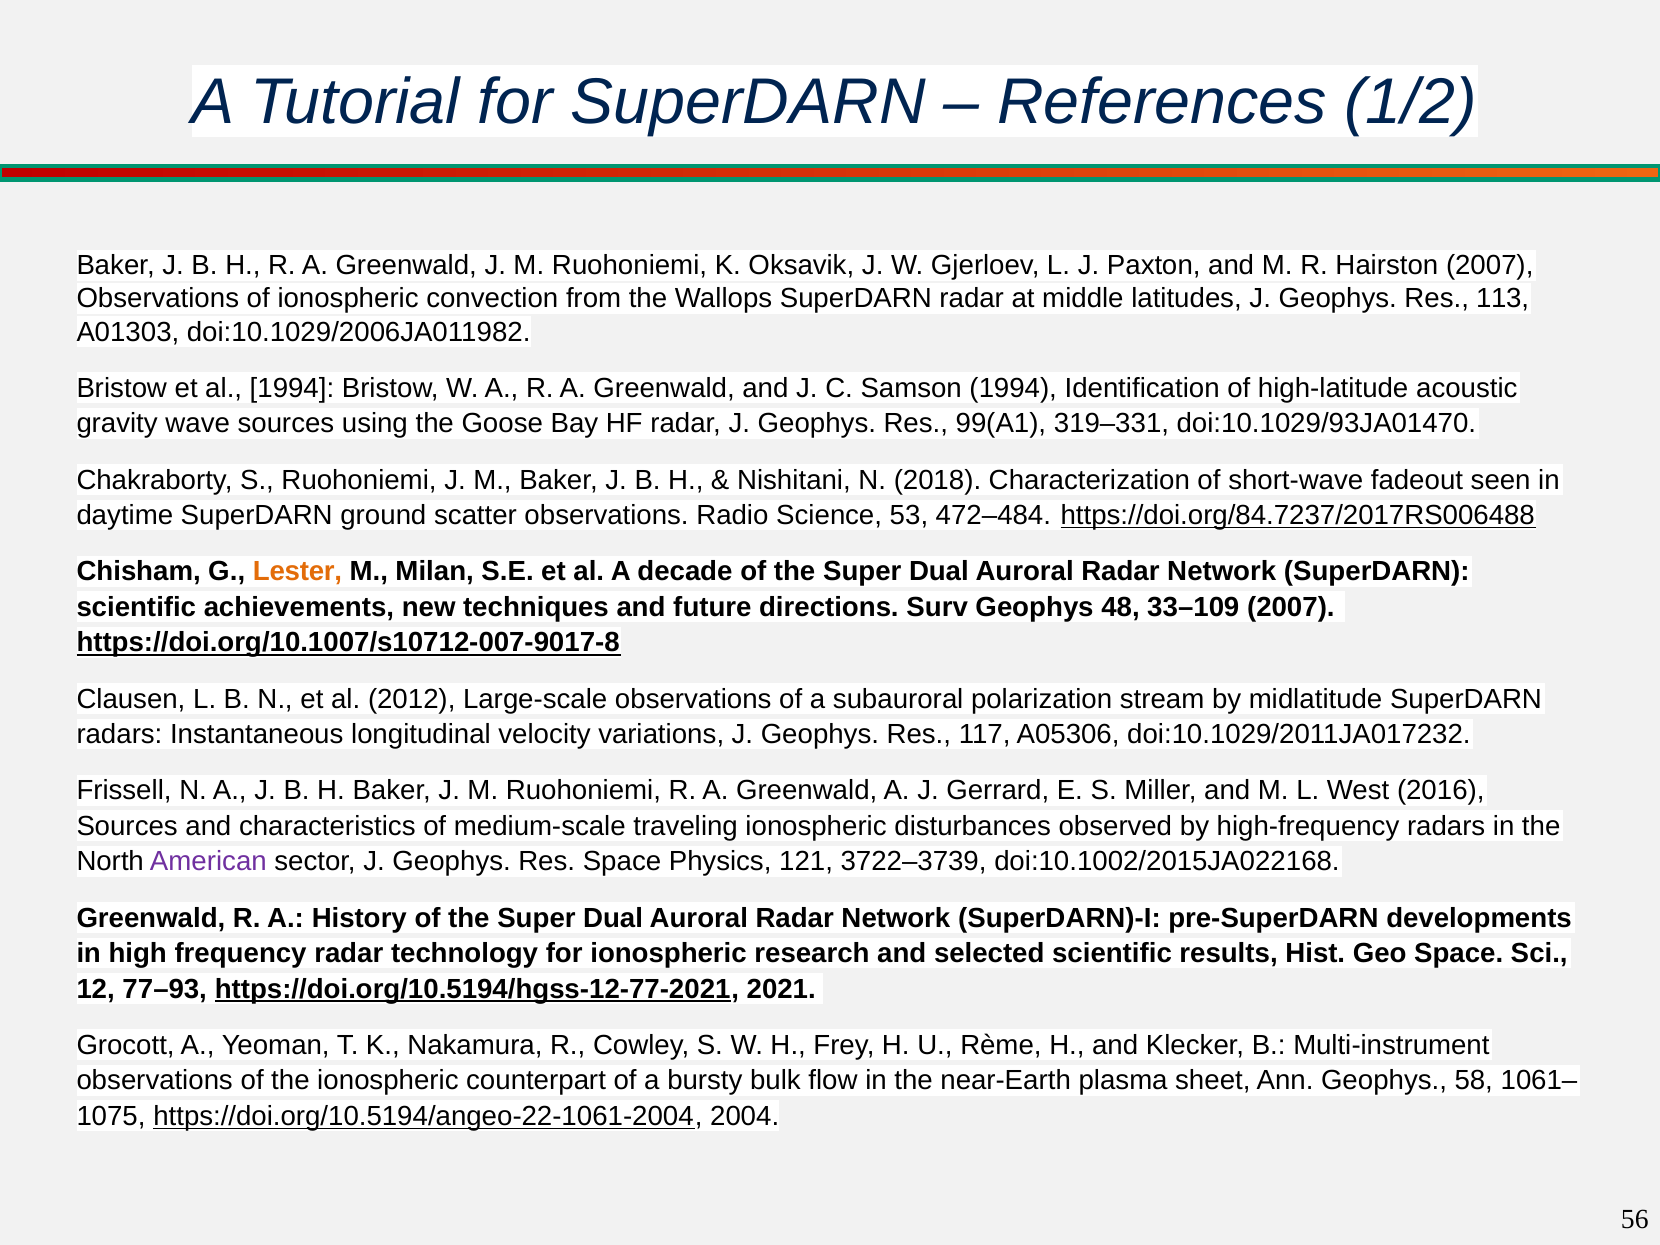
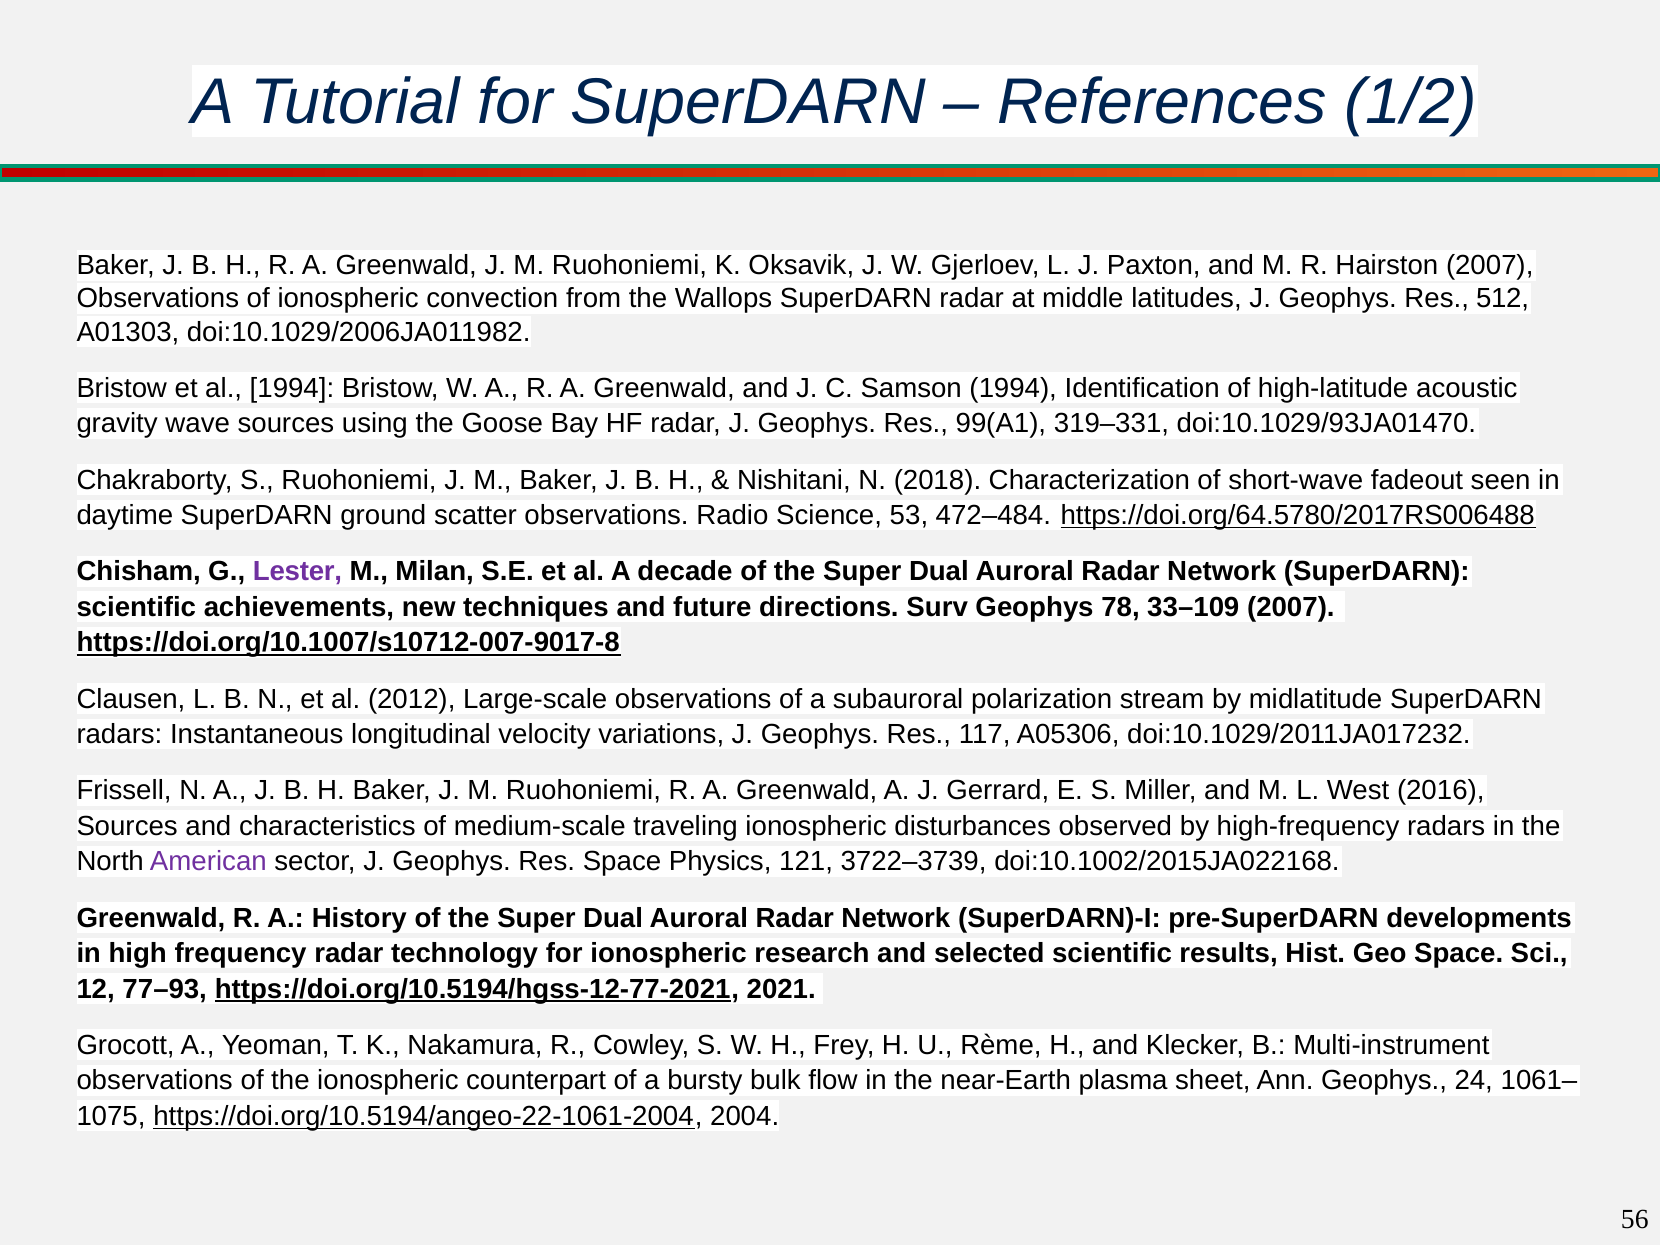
113: 113 -> 512 (1503, 299)
https://doi.org/84.7237/2017RS006488: https://doi.org/84.7237/2017RS006488 -> https://doi.org/64.5780/2017RS006488 (1298, 516)
Lester colour: orange -> purple (298, 572)
48: 48 -> 78 (1121, 607)
58: 58 -> 24 (1474, 1081)
